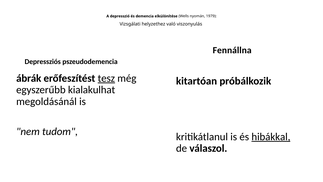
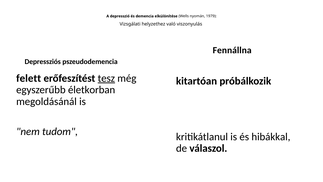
ábrák: ábrák -> felett (29, 78)
kialakulhat: kialakulhat -> életkorban (92, 90)
hibákkal underline: present -> none (271, 136)
